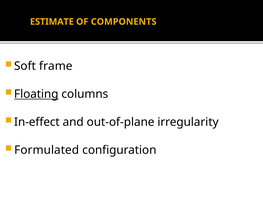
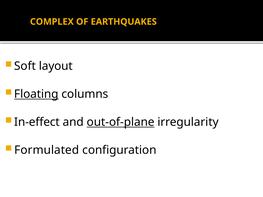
ESTIMATE: ESTIMATE -> COMPLEX (52, 22)
COMPONENTS: COMPONENTS -> EARTHQUAKES (124, 22)
frame: frame -> layout (56, 66)
out-of-plane underline: none -> present (121, 122)
